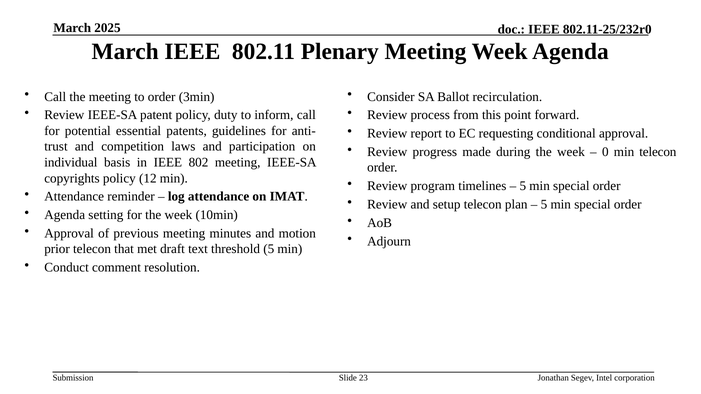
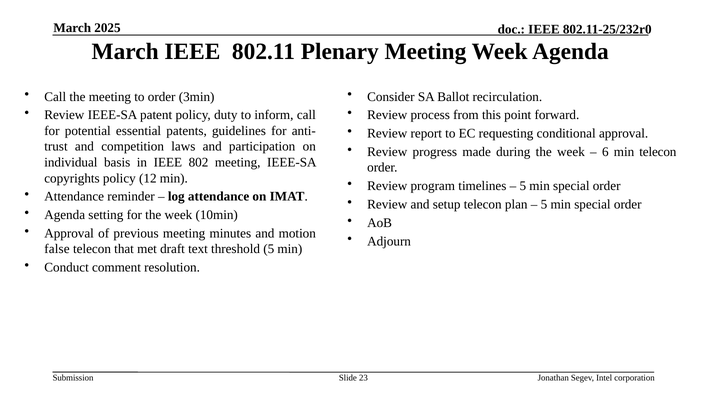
0: 0 -> 6 (605, 152)
prior: prior -> false (57, 249)
